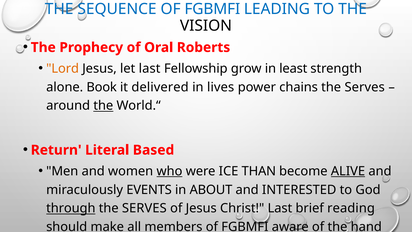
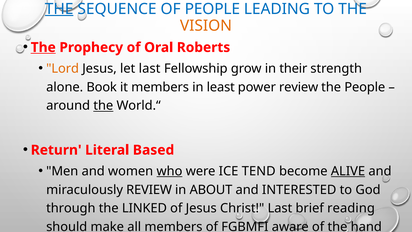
THE underline: none -> present (59, 9)
SEQUENCE OF FGBMFI: FGBMFI -> PEOPLE (212, 9)
VISION colour: black -> orange (206, 26)
The underline: none -> present (43, 47)
least: least -> their (293, 69)
it delivered: delivered -> members (160, 87)
lives: lives -> least (221, 87)
power chains: chains -> review (299, 87)
Serves: Serves -> People (365, 87)
THAN: THAN -> TEND (259, 171)
miraculously EVENTS: EVENTS -> REVIEW (149, 190)
through underline: present -> none (71, 208)
SERVES: SERVES -> LINKED (144, 208)
